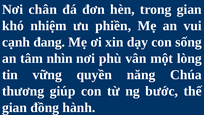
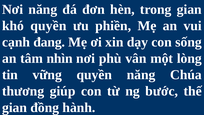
Nơi chân: chân -> năng (43, 9)
khó nhiệm: nhiệm -> quyền (48, 26)
